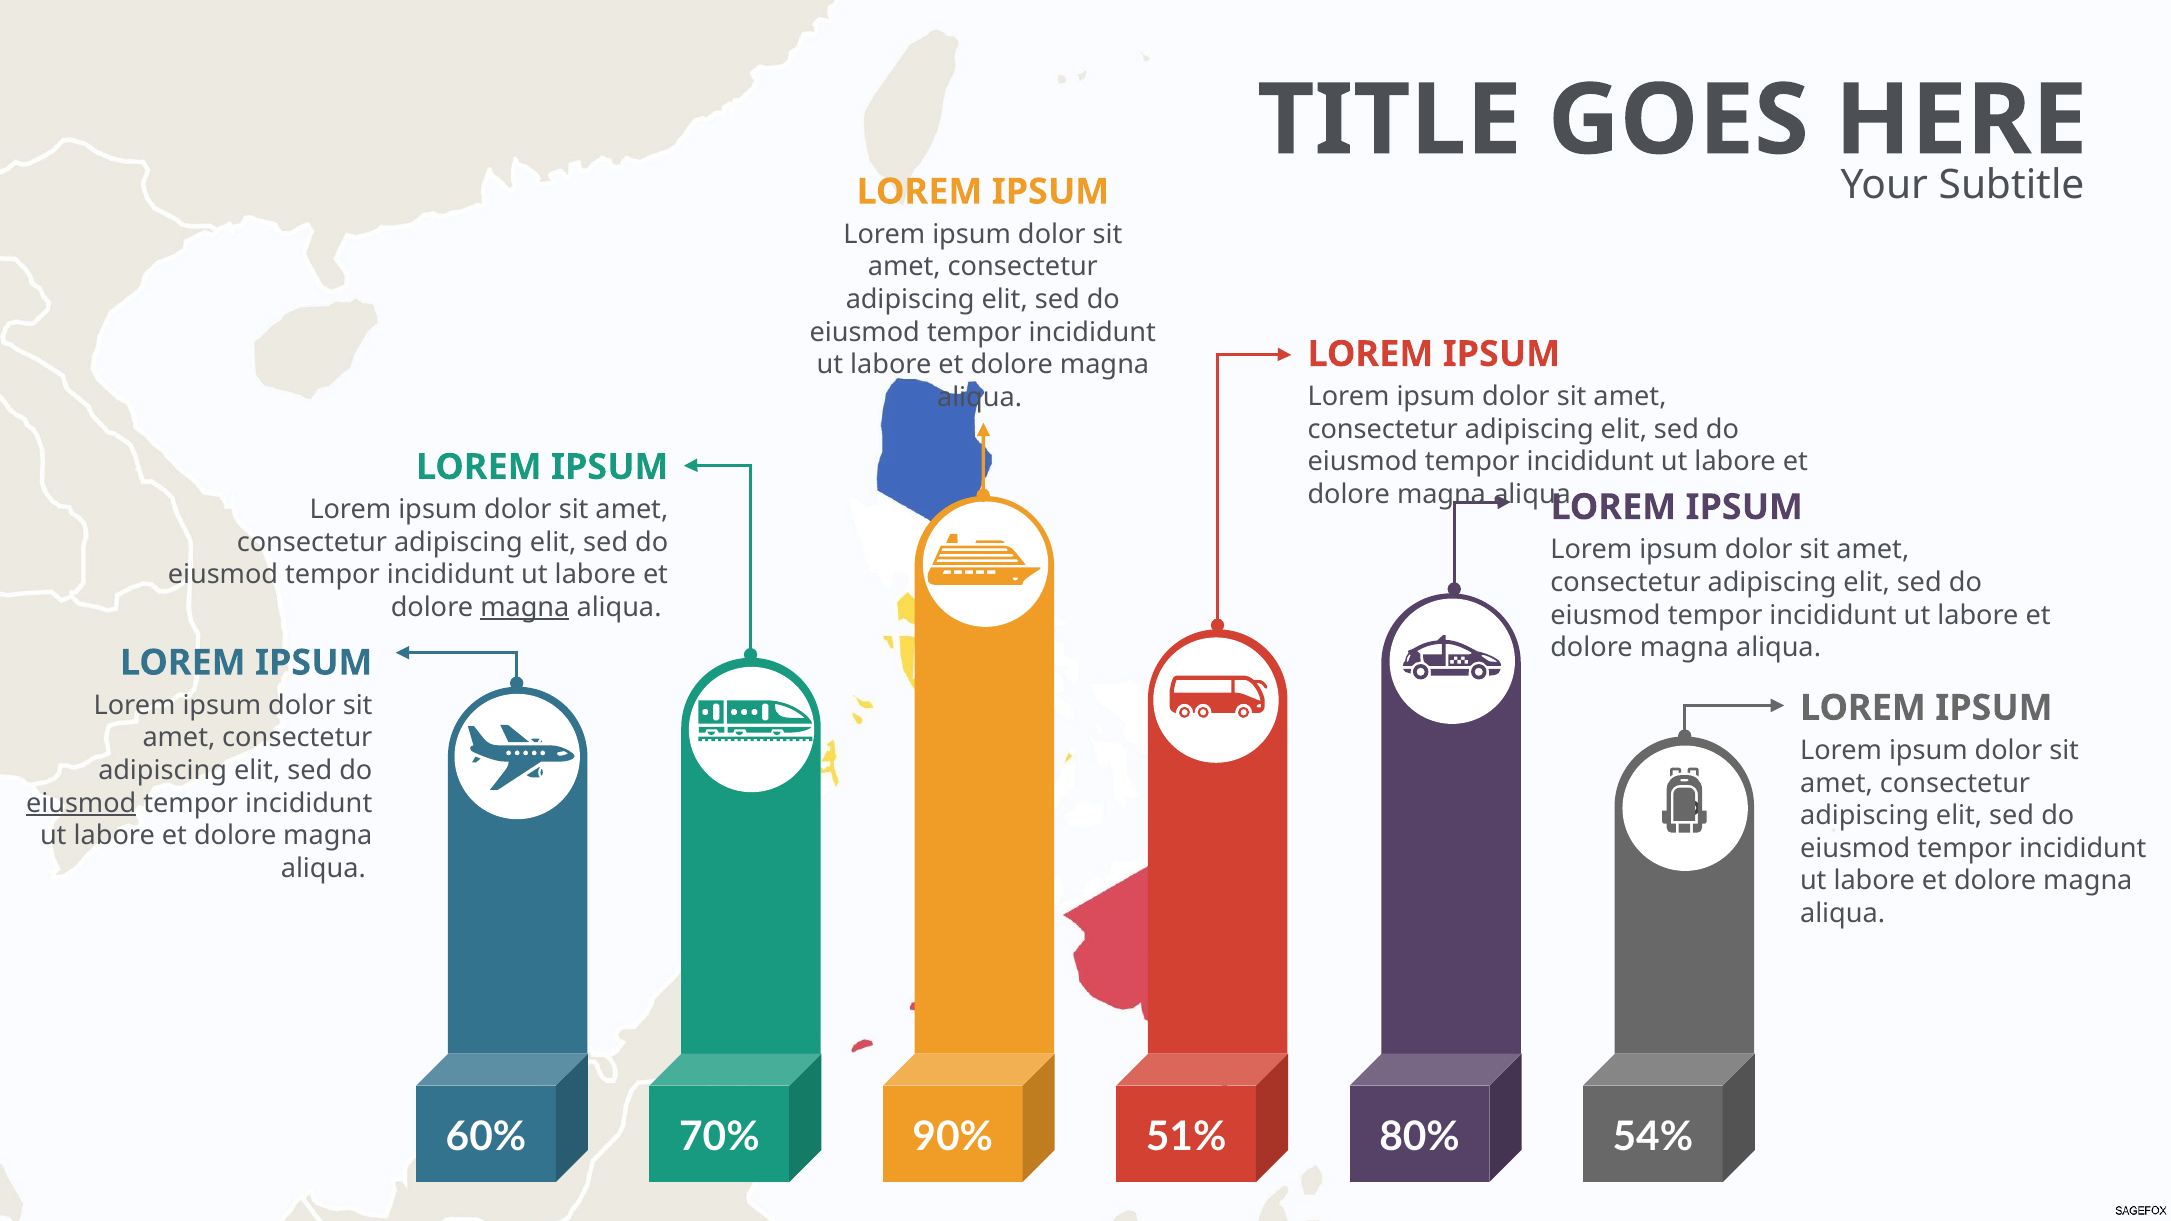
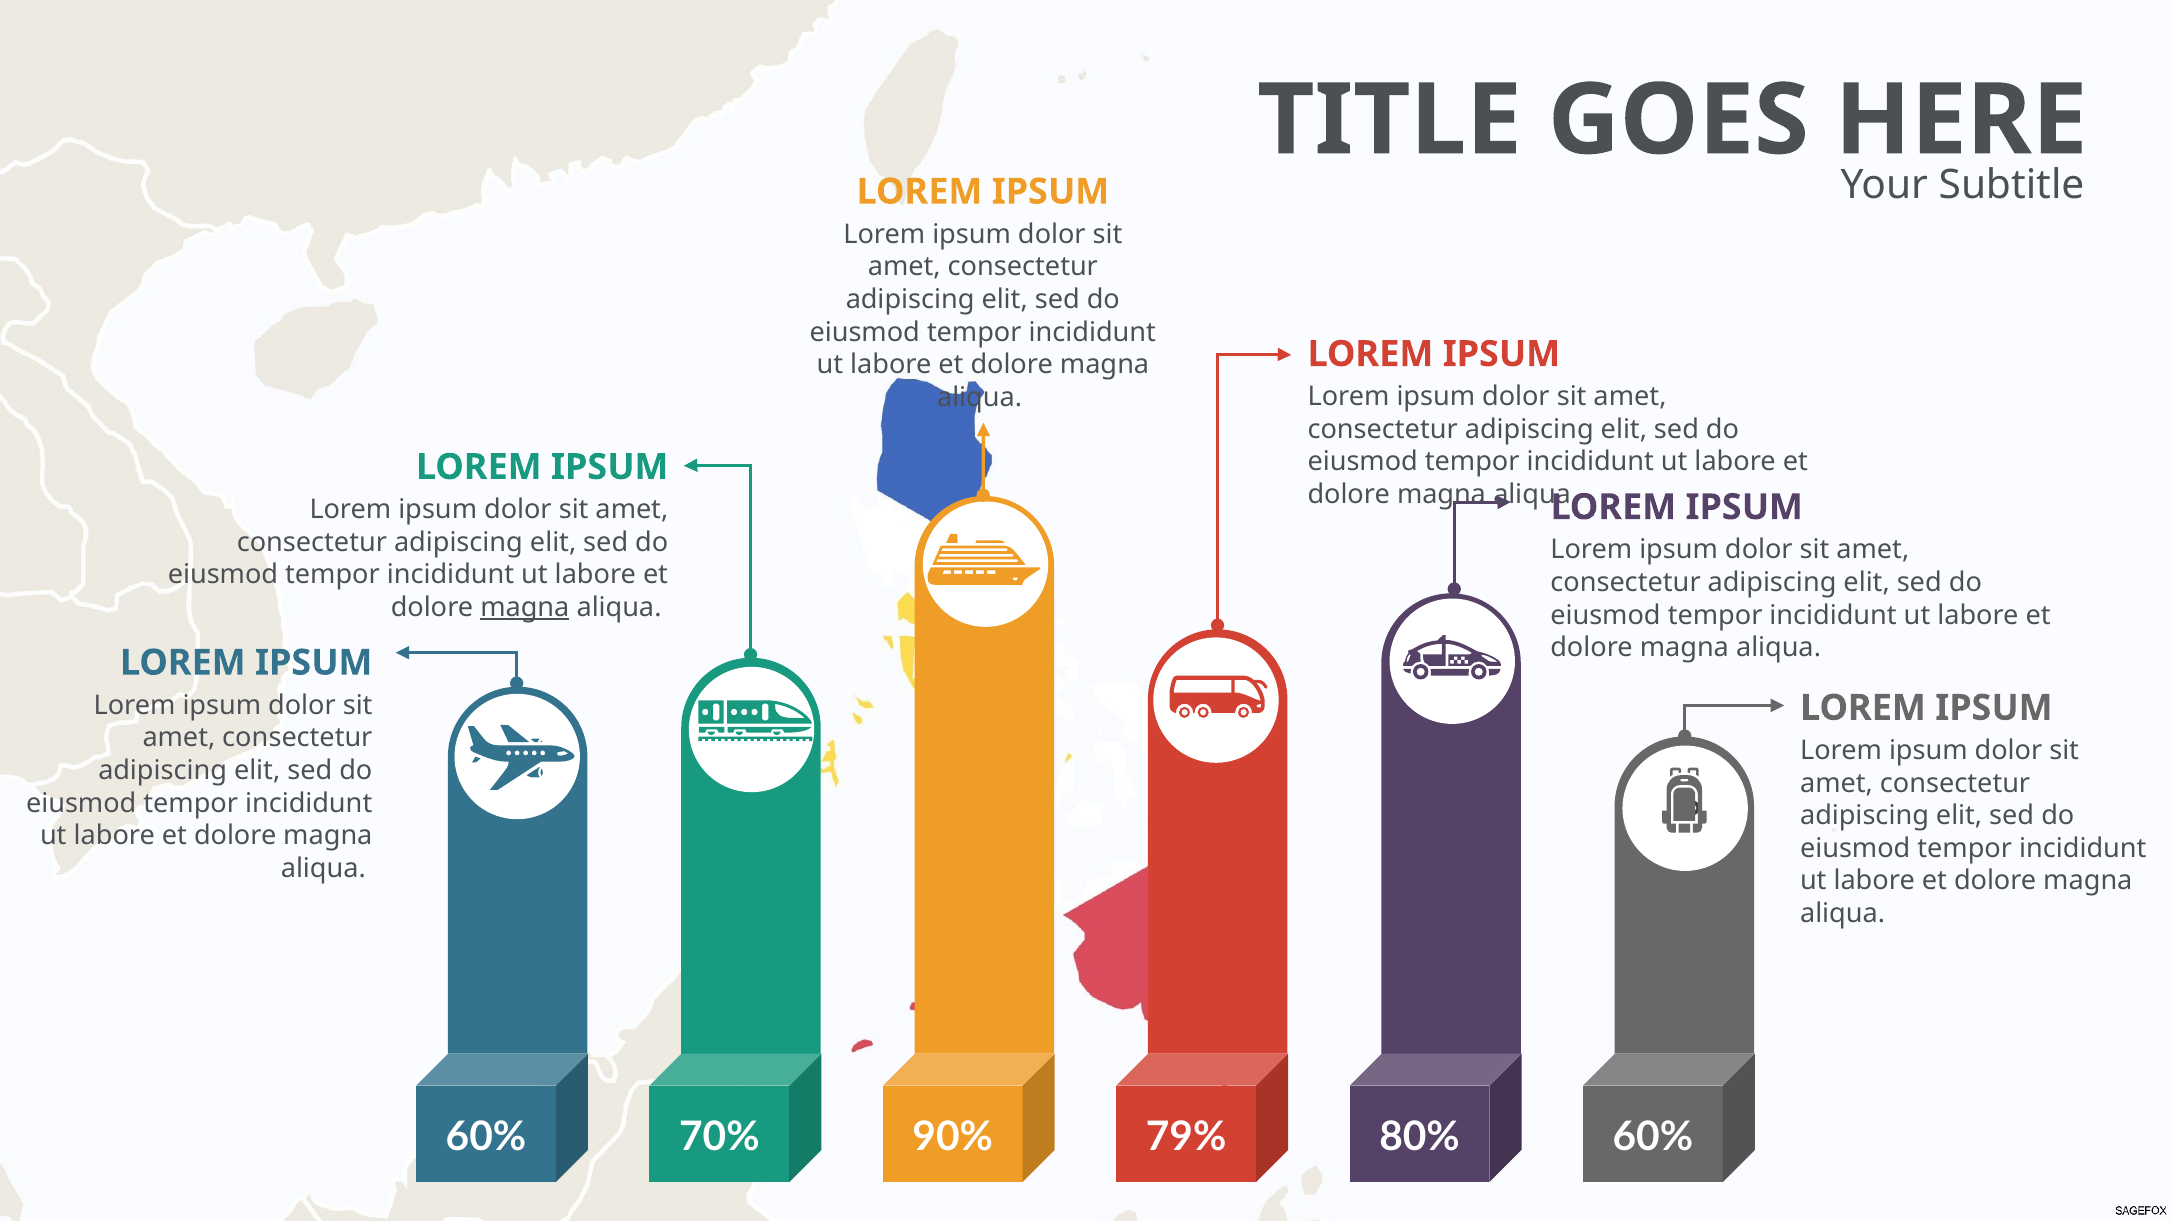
eiusmod underline: present -> none (81, 803)
51%: 51% -> 79% (1186, 1137)
54%: 54% -> 60% (1653, 1137)
